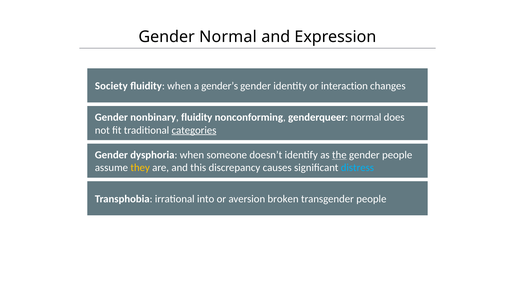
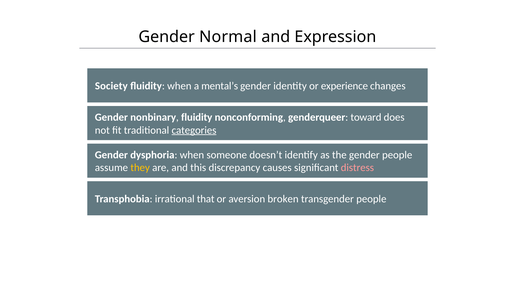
gender’s: gender’s -> mental’s (220, 86)
interaction: interaction -> experience (344, 86)
genderqueer normal: normal -> toward (366, 117)
the underline: present -> none (339, 155)
distress colour: light blue -> pink (357, 168)
into: into -> that (206, 199)
